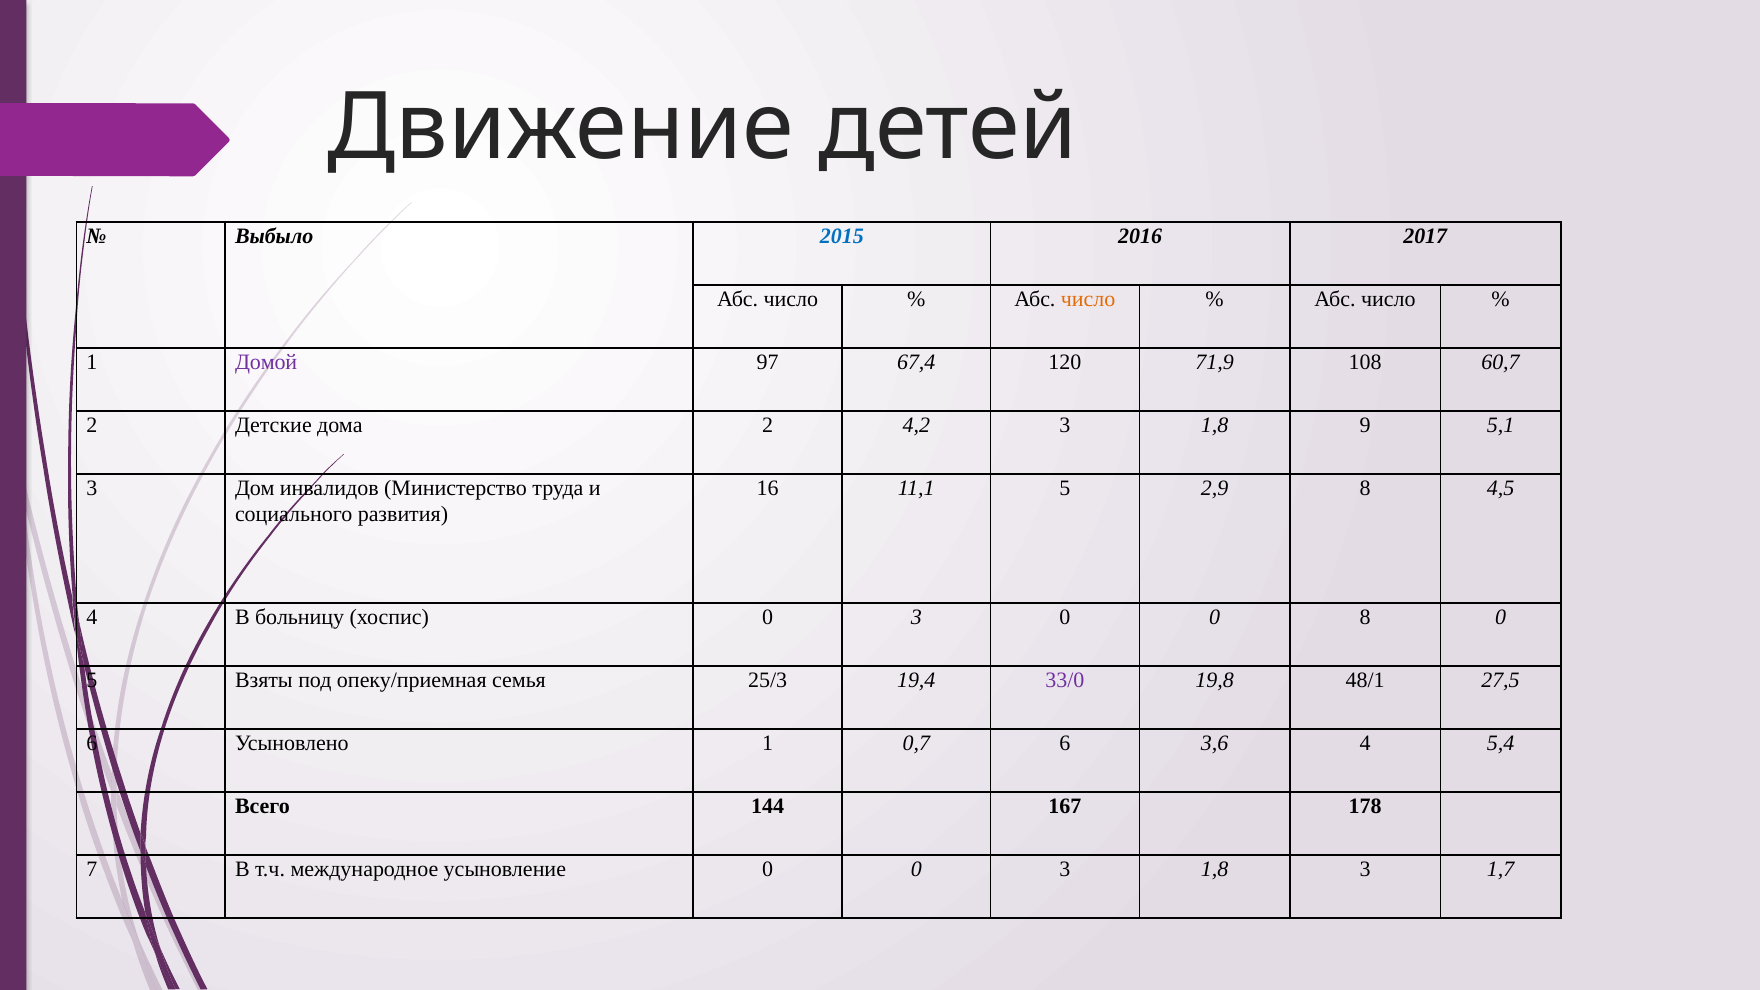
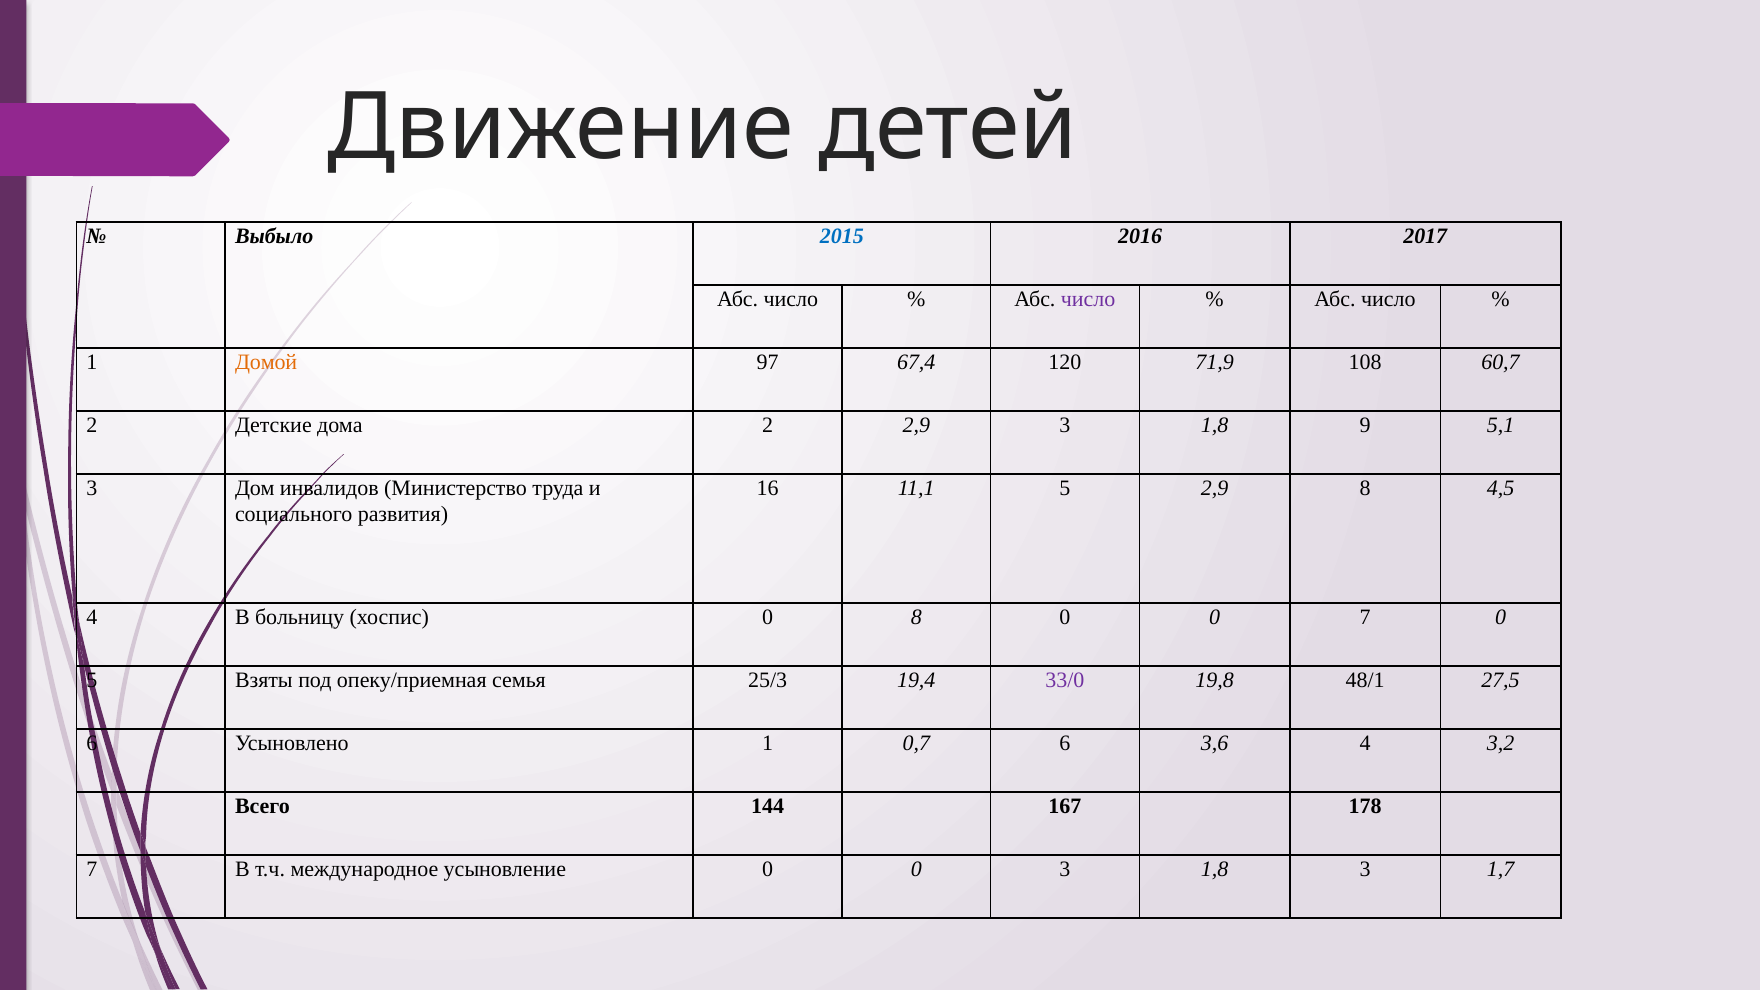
число colour: orange -> purple (1088, 299)
Домой colour: purple -> orange (266, 362)
2 4,2: 4,2 -> 2,9 (916, 425)
хоспис 0 3: 3 -> 8 (916, 617)
0 8: 8 -> 7 (1365, 617)
5,4: 5,4 -> 3,2 (1501, 743)
